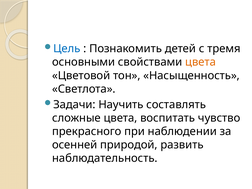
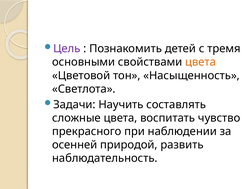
Цель colour: blue -> purple (67, 49)
